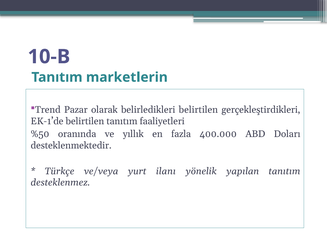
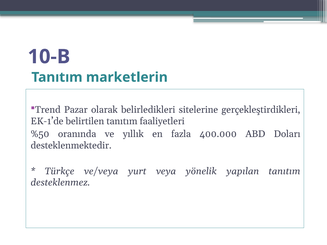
belirledikleri belirtilen: belirtilen -> sitelerine (198, 110)
ilanı: ilanı -> veya (166, 171)
